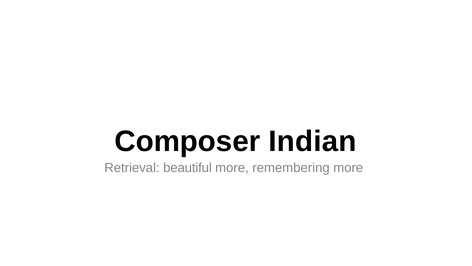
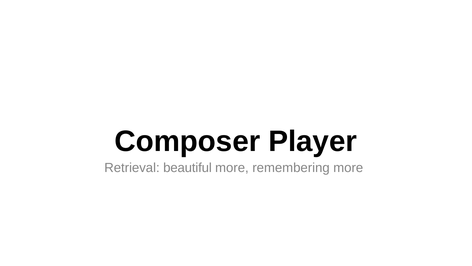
Indian: Indian -> Player (313, 141)
